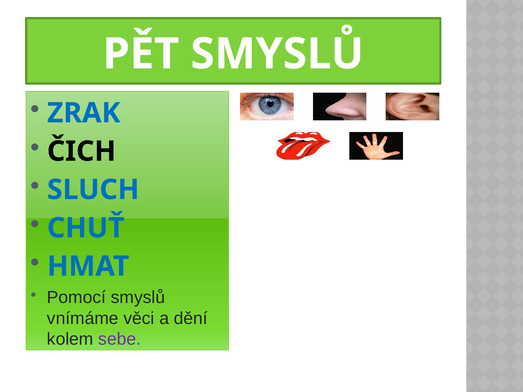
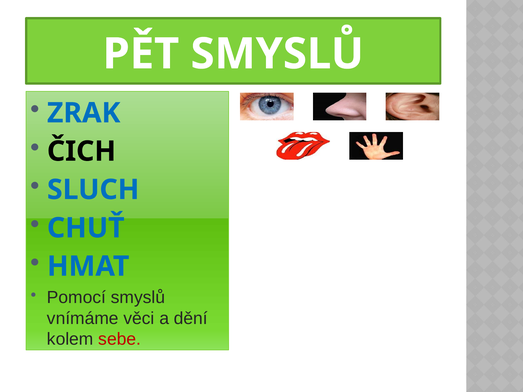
sebe colour: purple -> red (120, 339)
